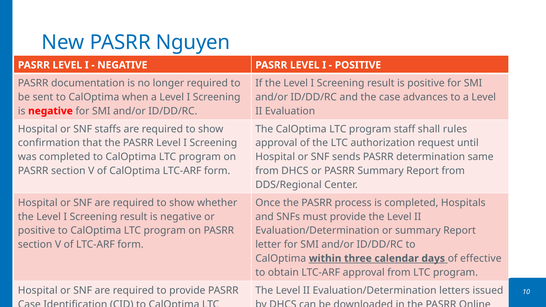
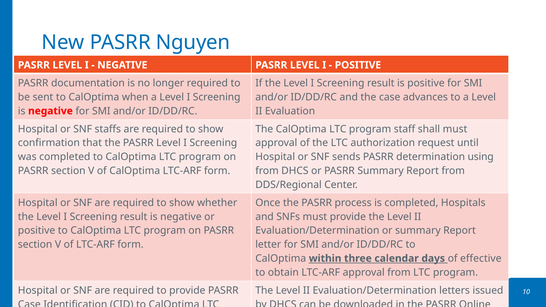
shall rules: rules -> must (455, 129)
same: same -> using (481, 157)
